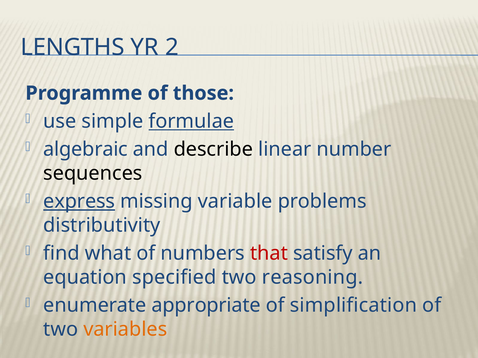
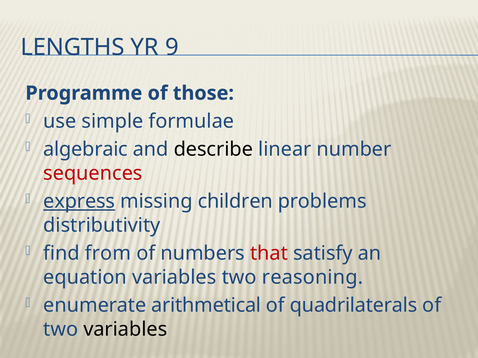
2: 2 -> 9 (172, 47)
formulae underline: present -> none (191, 121)
sequences colour: black -> red (93, 174)
variable: variable -> children (235, 202)
what: what -> from (108, 254)
equation specified: specified -> variables (174, 278)
appropriate: appropriate -> arithmetical (206, 306)
simplification: simplification -> quadrilaterals (354, 306)
variables colour: orange -> black (125, 330)
